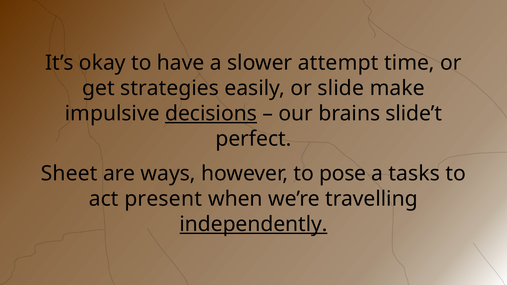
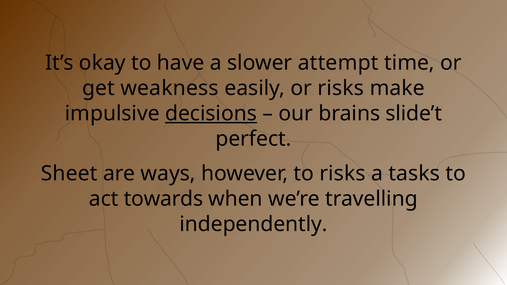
strategies: strategies -> weakness (170, 88)
or slide: slide -> risks (341, 88)
to pose: pose -> risks (342, 174)
present: present -> towards (163, 199)
independently underline: present -> none (254, 224)
